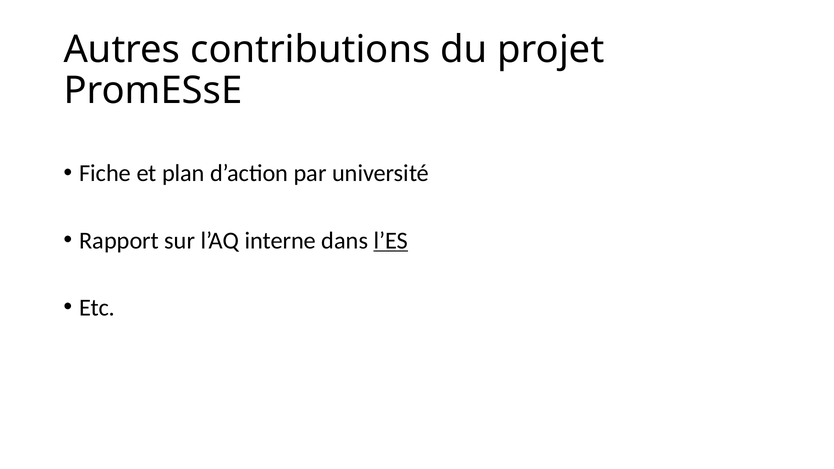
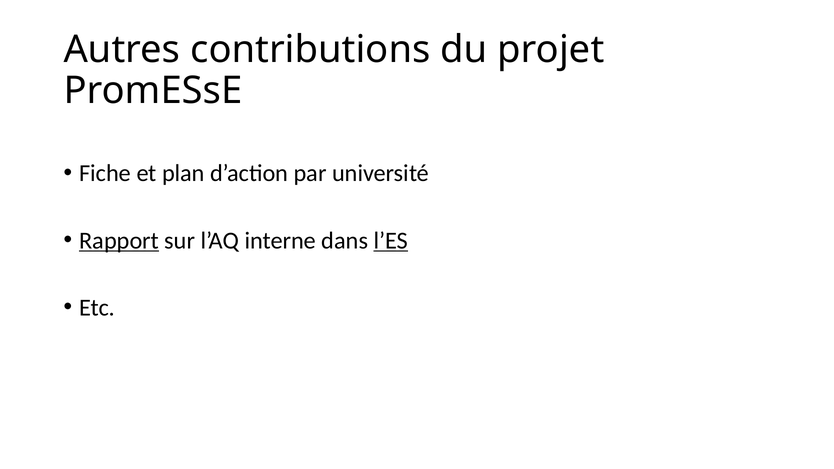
Rapport underline: none -> present (119, 241)
